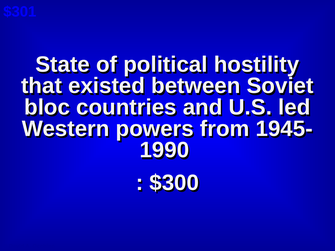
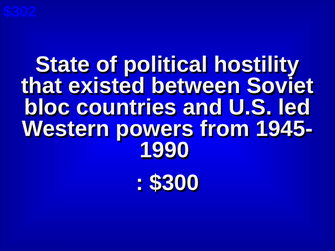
$301: $301 -> $302 (20, 12)
